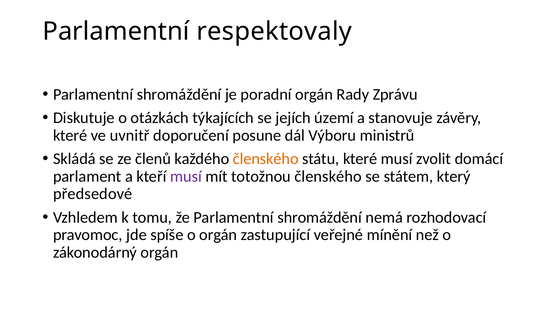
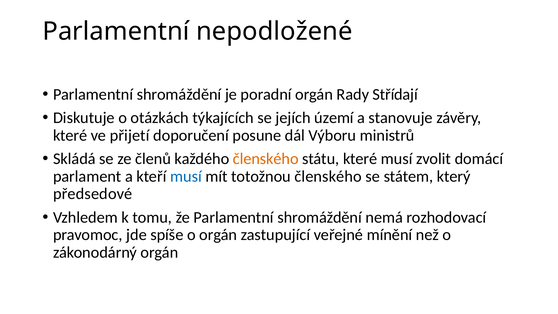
respektovaly: respektovaly -> nepodložené (274, 32)
Zprávu: Zprávu -> Střídají (395, 94)
uvnitř: uvnitř -> přijetí (130, 135)
musí colour: purple -> blue (186, 176)
